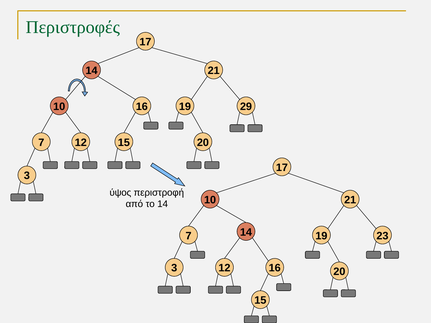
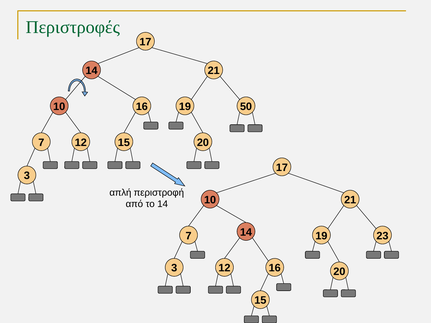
29: 29 -> 50 (246, 107)
ύψος: ύψος -> απλή (120, 193)
